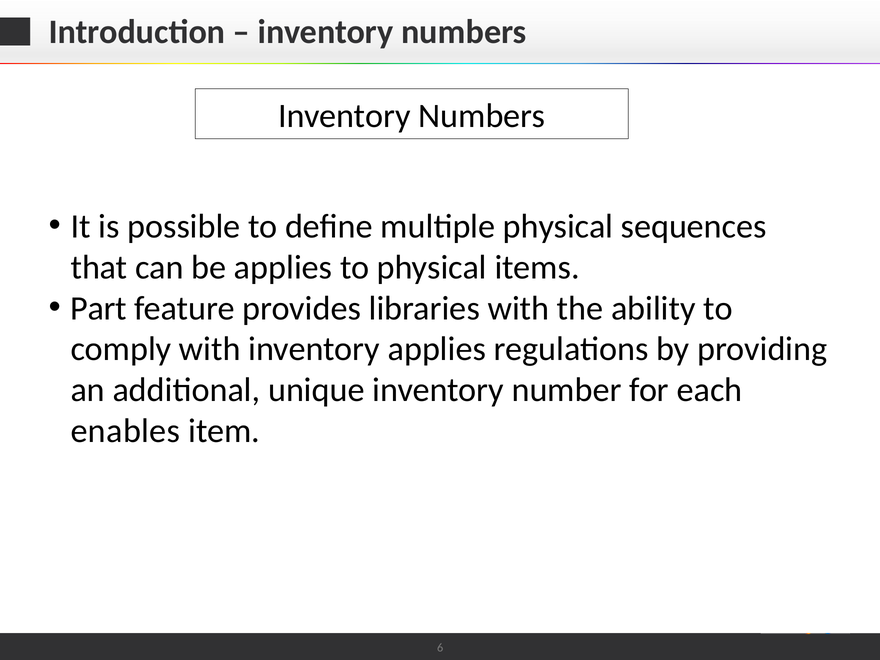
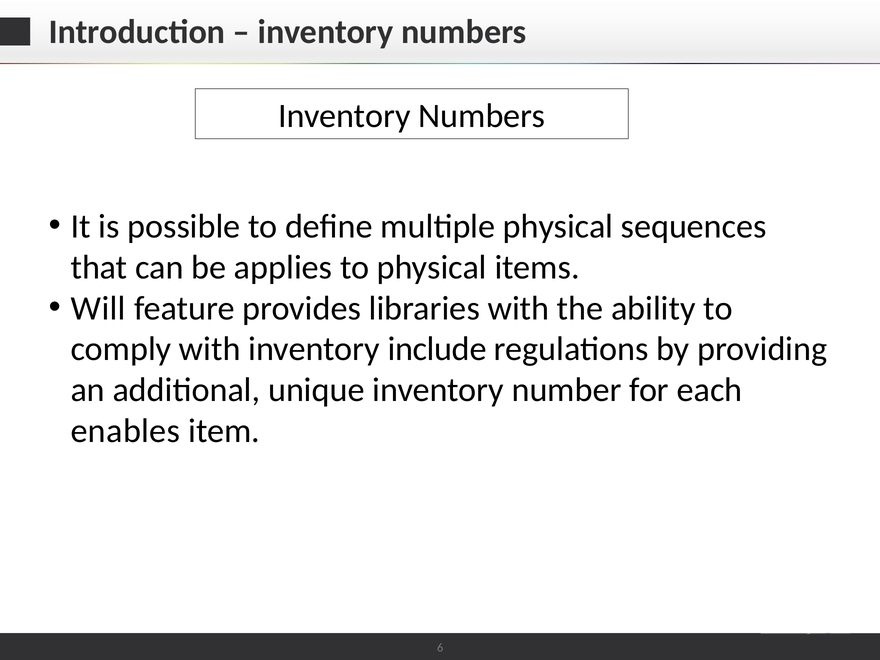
Part: Part -> Will (98, 308)
inventory applies: applies -> include (437, 349)
